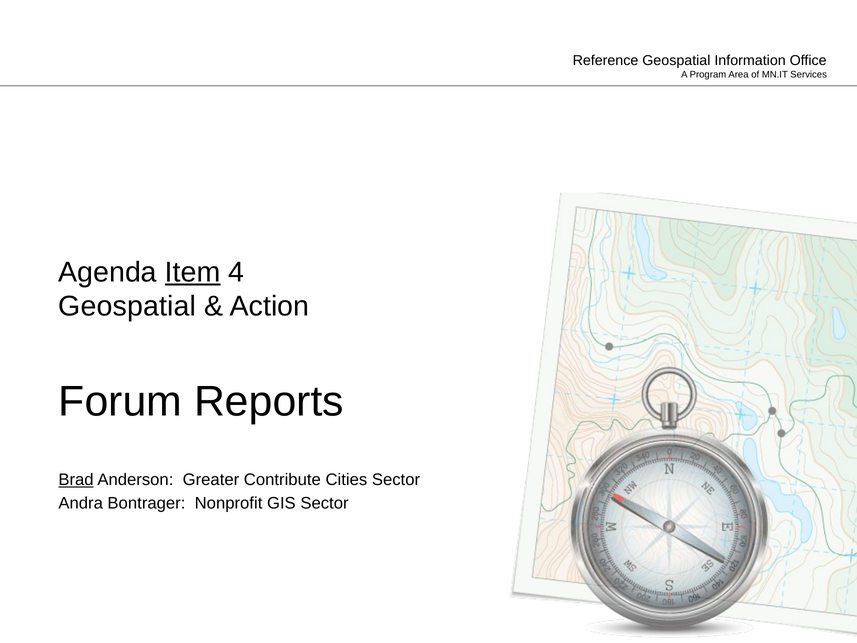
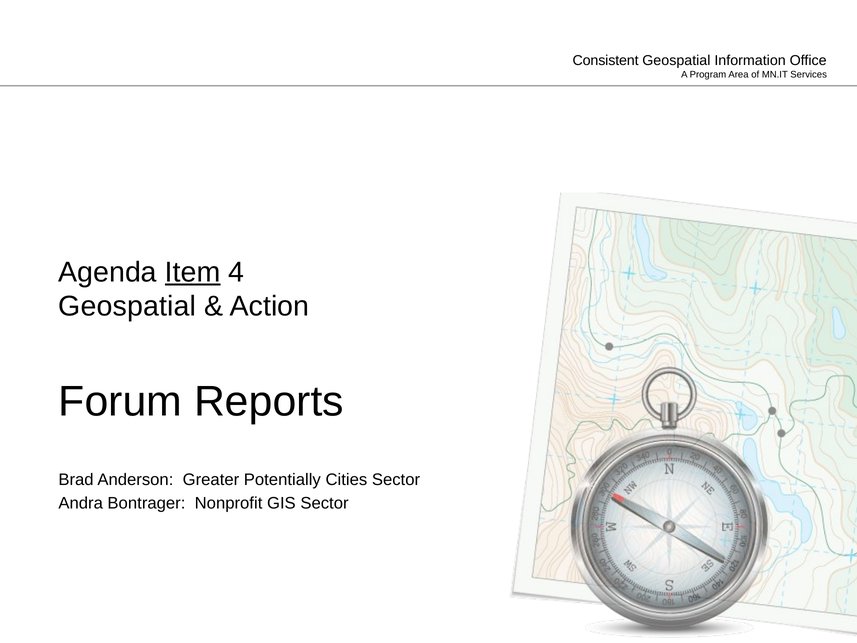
Reference: Reference -> Consistent (606, 61)
Brad underline: present -> none (76, 480)
Contribute: Contribute -> Potentially (282, 480)
